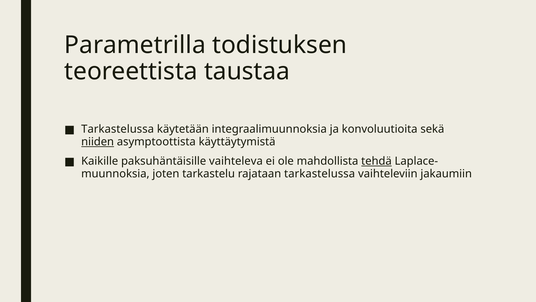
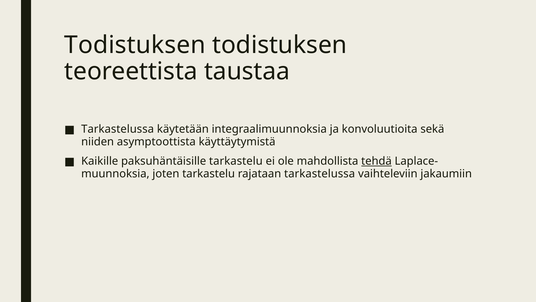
Parametrilla: Parametrilla -> Todistuksen (135, 45)
niiden underline: present -> none (98, 142)
paksuhäntäisille vaihteleva: vaihteleva -> tarkastelu (236, 161)
